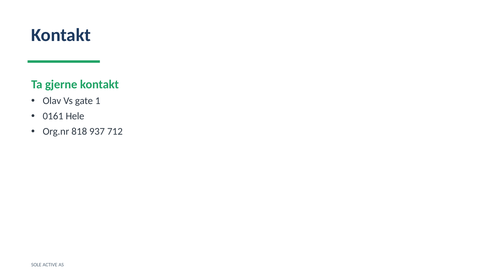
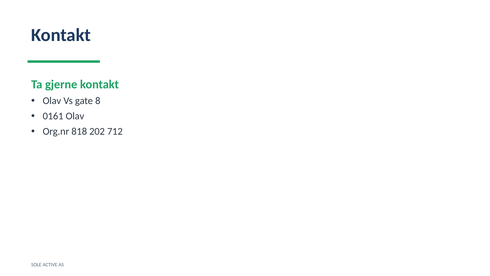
1: 1 -> 8 (98, 101)
0161 Hele: Hele -> Olav (75, 116)
937: 937 -> 202 (97, 131)
